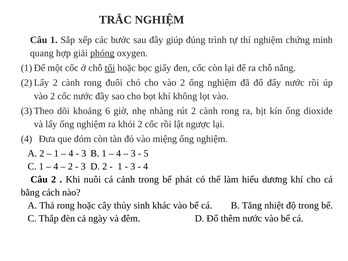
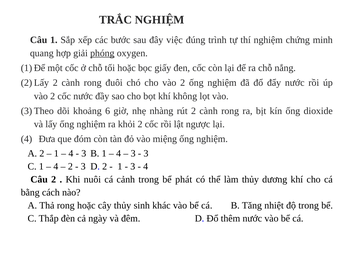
giúp: giúp -> việc (175, 40)
tối underline: present -> none (110, 68)
5: 5 -> 3 (146, 153)
làm hiểu: hiểu -> thủy (250, 179)
